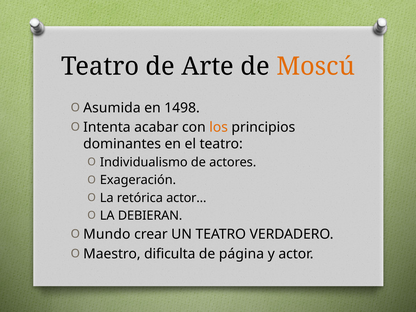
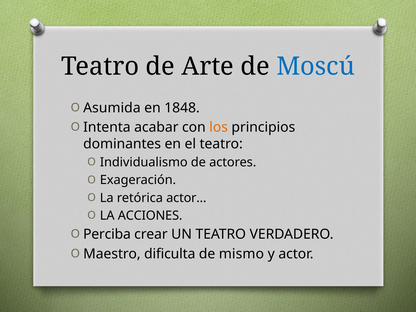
Moscú colour: orange -> blue (316, 66)
1498: 1498 -> 1848 (182, 108)
DEBIERAN: DEBIERAN -> ACCIONES (150, 216)
Mundo: Mundo -> Perciba (107, 234)
página: página -> mismo (241, 254)
